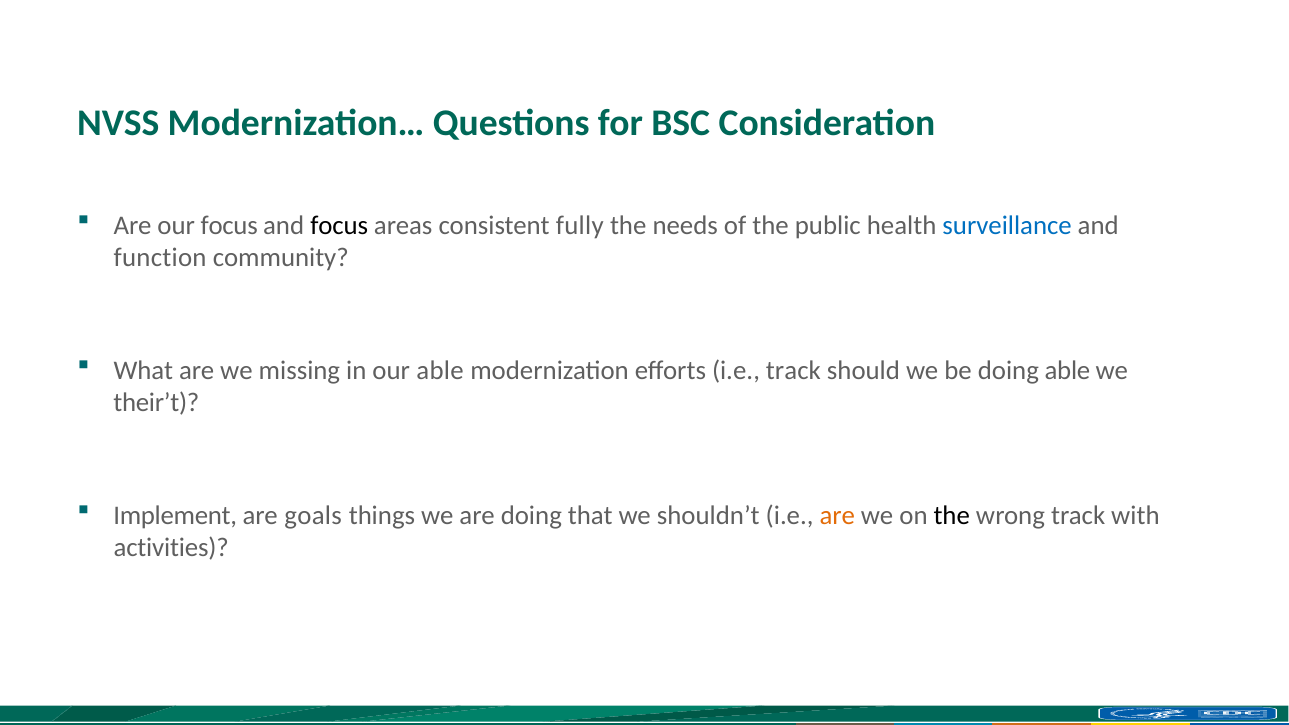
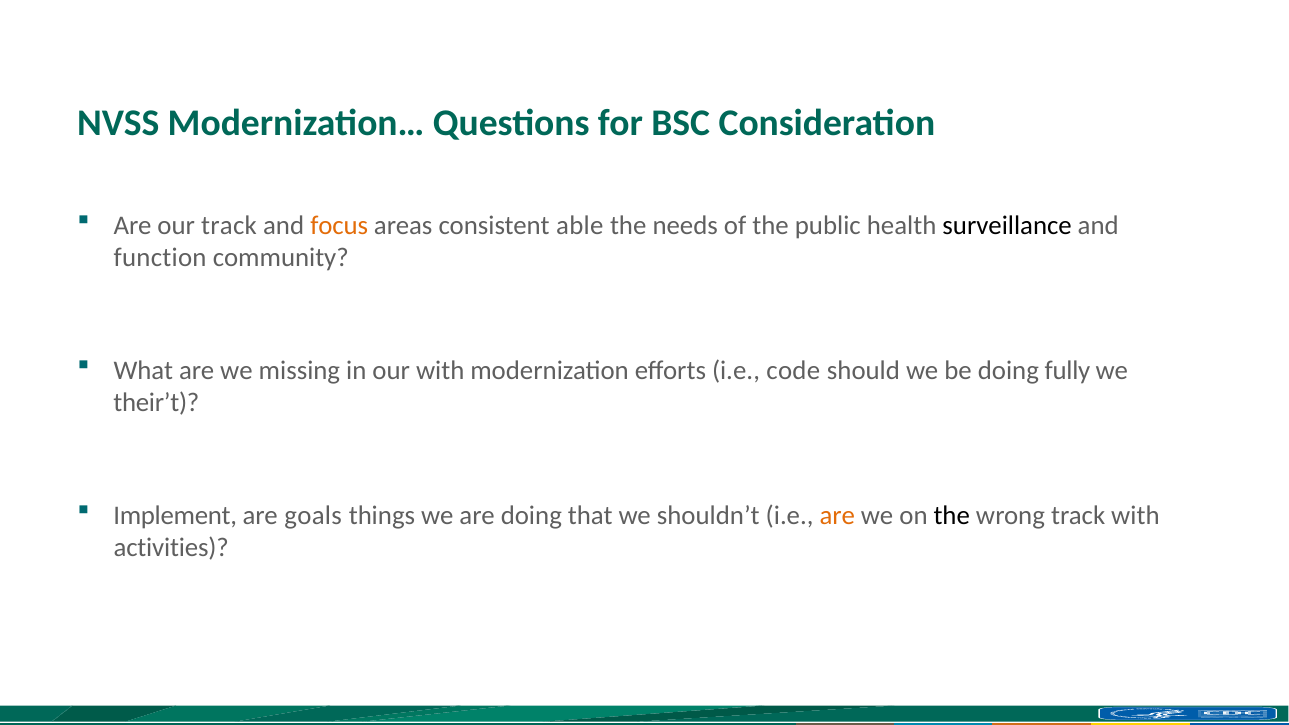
our focus: focus -> track (229, 225)
focus colour: black -> orange (339, 225)
fully: fully -> able (580, 225)
surveillance colour: blue -> black (1007, 225)
our able: able -> with (440, 370)
i.e track: track -> code (793, 370)
doing able: able -> fully (1067, 370)
